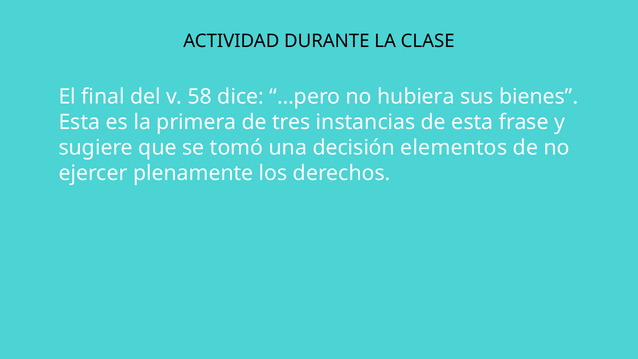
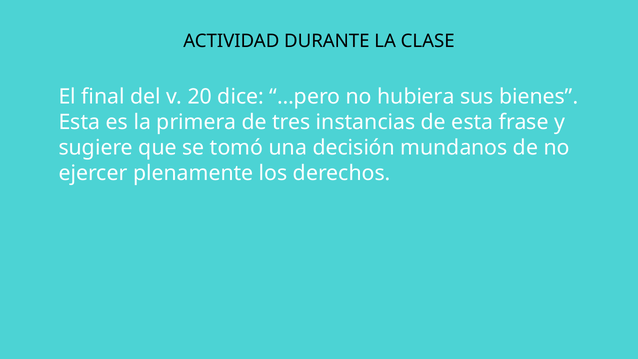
58: 58 -> 20 (200, 97)
elementos: elementos -> mundanos (454, 148)
